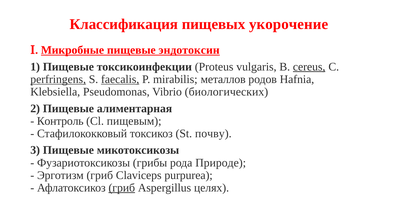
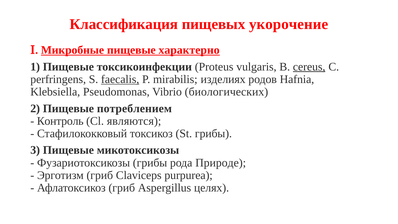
эндотоксин: эндотоксин -> характерно (189, 50)
perfringens underline: present -> none (58, 79)
металлов: металлов -> изделиях (223, 79)
алиментарная: алиментарная -> потреблением (134, 108)
пищевым: пищевым -> являются (134, 121)
St почву: почву -> грибы (213, 133)
гриб underline: present -> none (122, 188)
